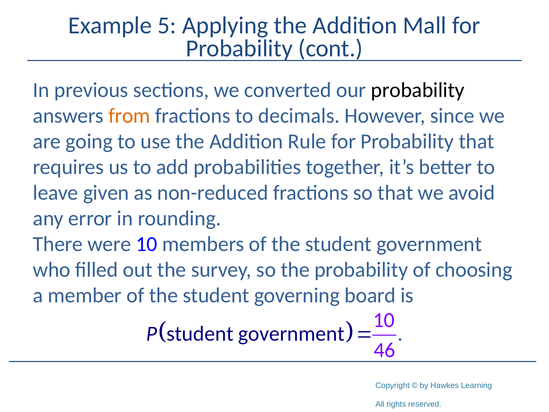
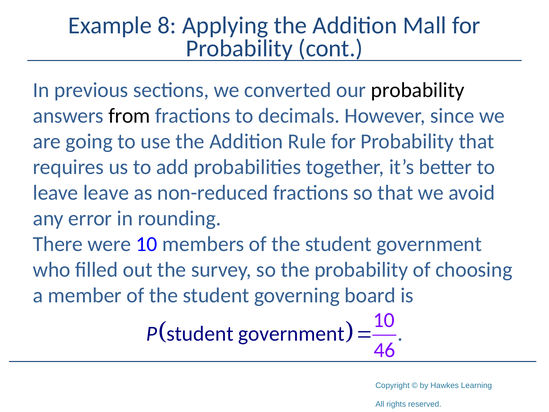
5: 5 -> 8 (167, 25)
from colour: orange -> black (129, 116)
leave given: given -> leave (106, 193)
